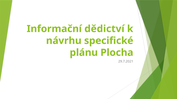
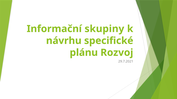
dědictví: dědictví -> skupiny (104, 29)
Plocha: Plocha -> Rozvoj (117, 53)
